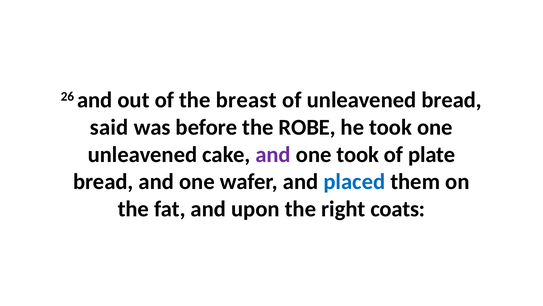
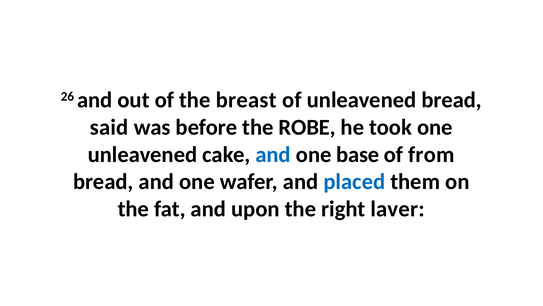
and colour: purple -> blue (273, 154)
one took: took -> base (358, 154)
plate: plate -> from (431, 154)
coats: coats -> laver (398, 209)
